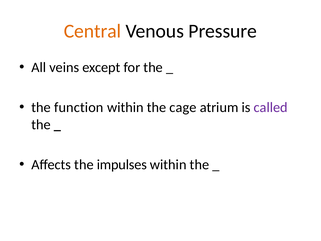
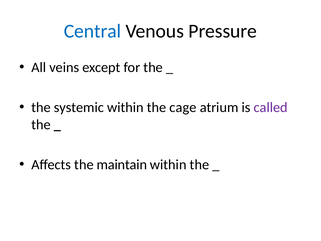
Central colour: orange -> blue (92, 31)
function: function -> systemic (79, 107)
impulses: impulses -> maintain (122, 164)
